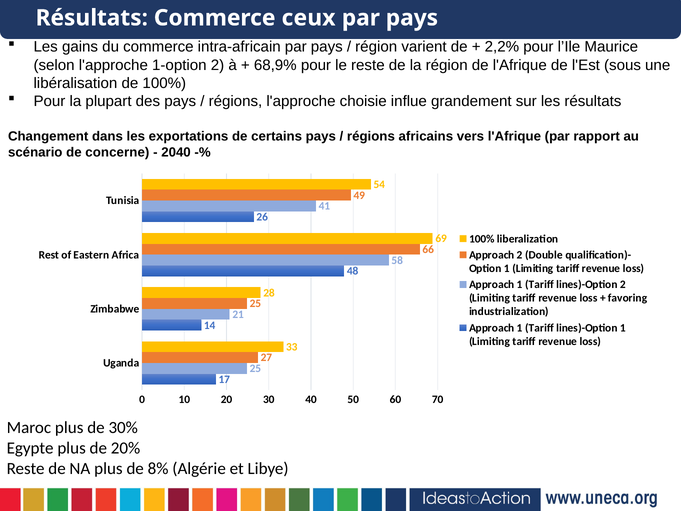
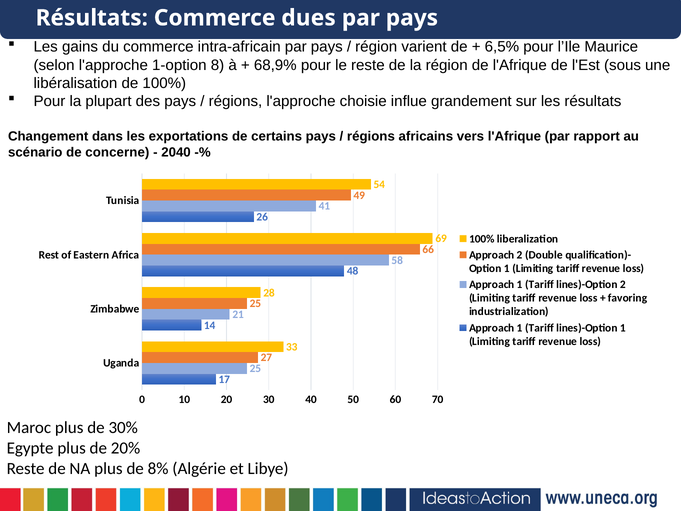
ceux: ceux -> dues (309, 18)
2,2%: 2,2% -> 6,5% (502, 47)
1-option 2: 2 -> 8 (218, 65)
